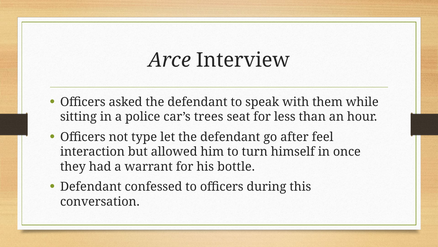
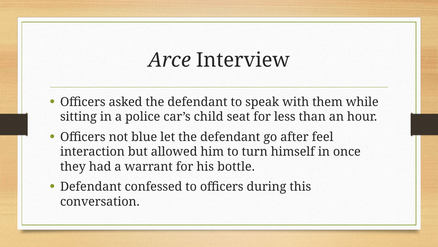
trees: trees -> child (209, 117)
type: type -> blue (144, 137)
